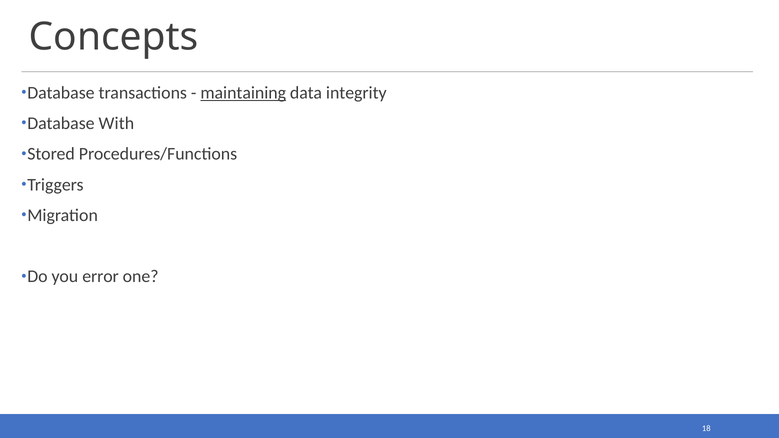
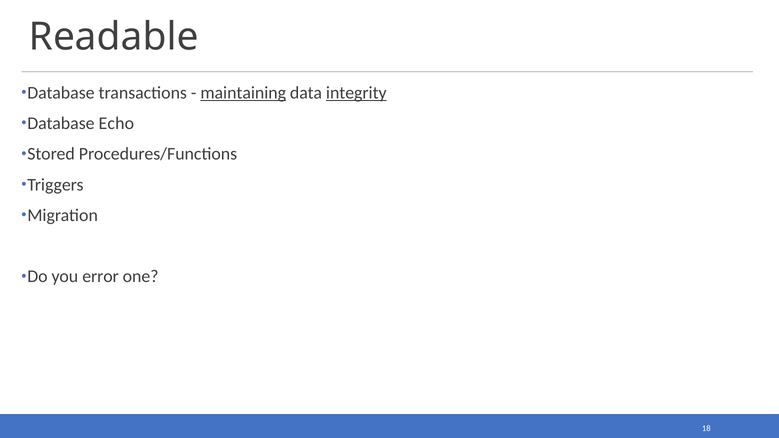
Concepts: Concepts -> Readable (114, 37)
integrity underline: none -> present (356, 93)
With: With -> Echo (116, 124)
